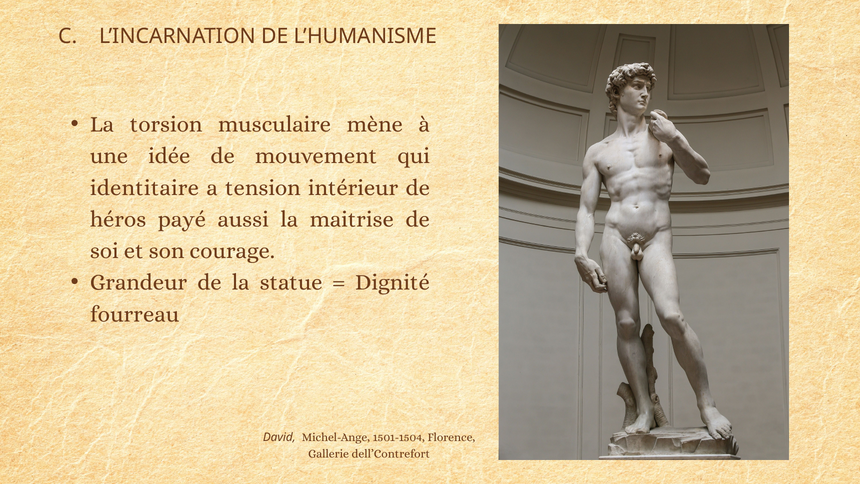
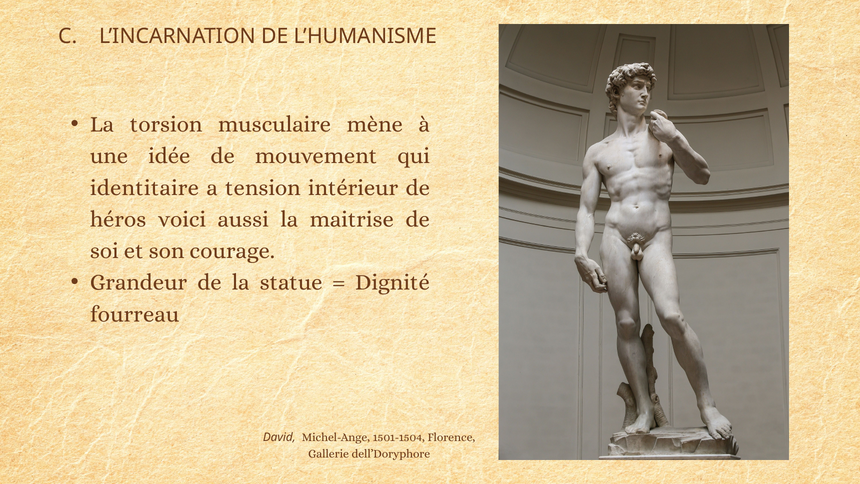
payé: payé -> voici (182, 219)
dell’Contrefort: dell’Contrefort -> dell’Doryphore (391, 453)
